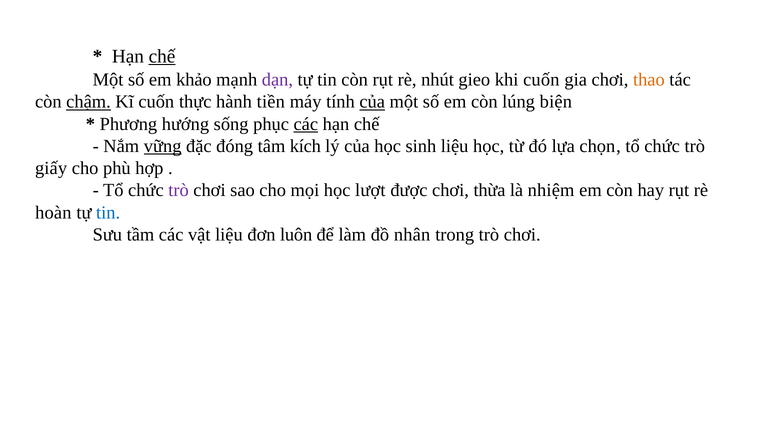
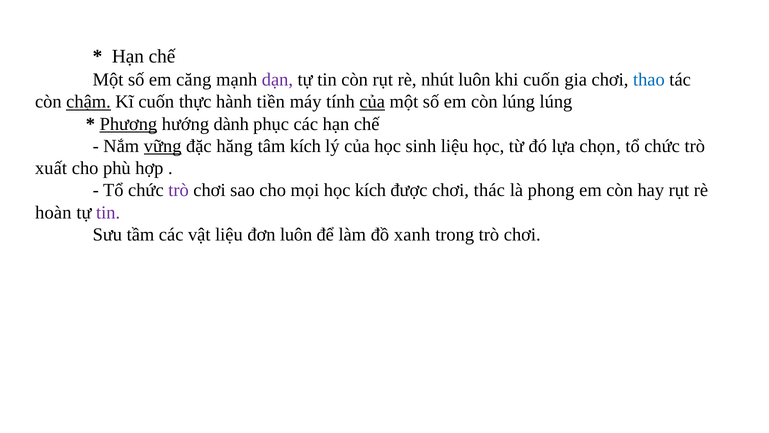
chế underline: present -> none (162, 56)
khảo: khảo -> căng (194, 80)
nhút gieo: gieo -> luôn (474, 80)
thao colour: orange -> blue (649, 80)
lúng biện: biện -> lúng (556, 102)
Phương underline: none -> present (128, 124)
sống: sống -> dành (231, 124)
các underline: present -> none (306, 124)
đóng: đóng -> hăng (235, 146)
giấy: giấy -> xuất (51, 168)
học lượt: lượt -> kích (371, 190)
thừa: thừa -> thác (489, 190)
nhiệm: nhiệm -> phong (551, 190)
tin colour: blue -> purple (108, 212)
nhân: nhân -> xanh (412, 234)
